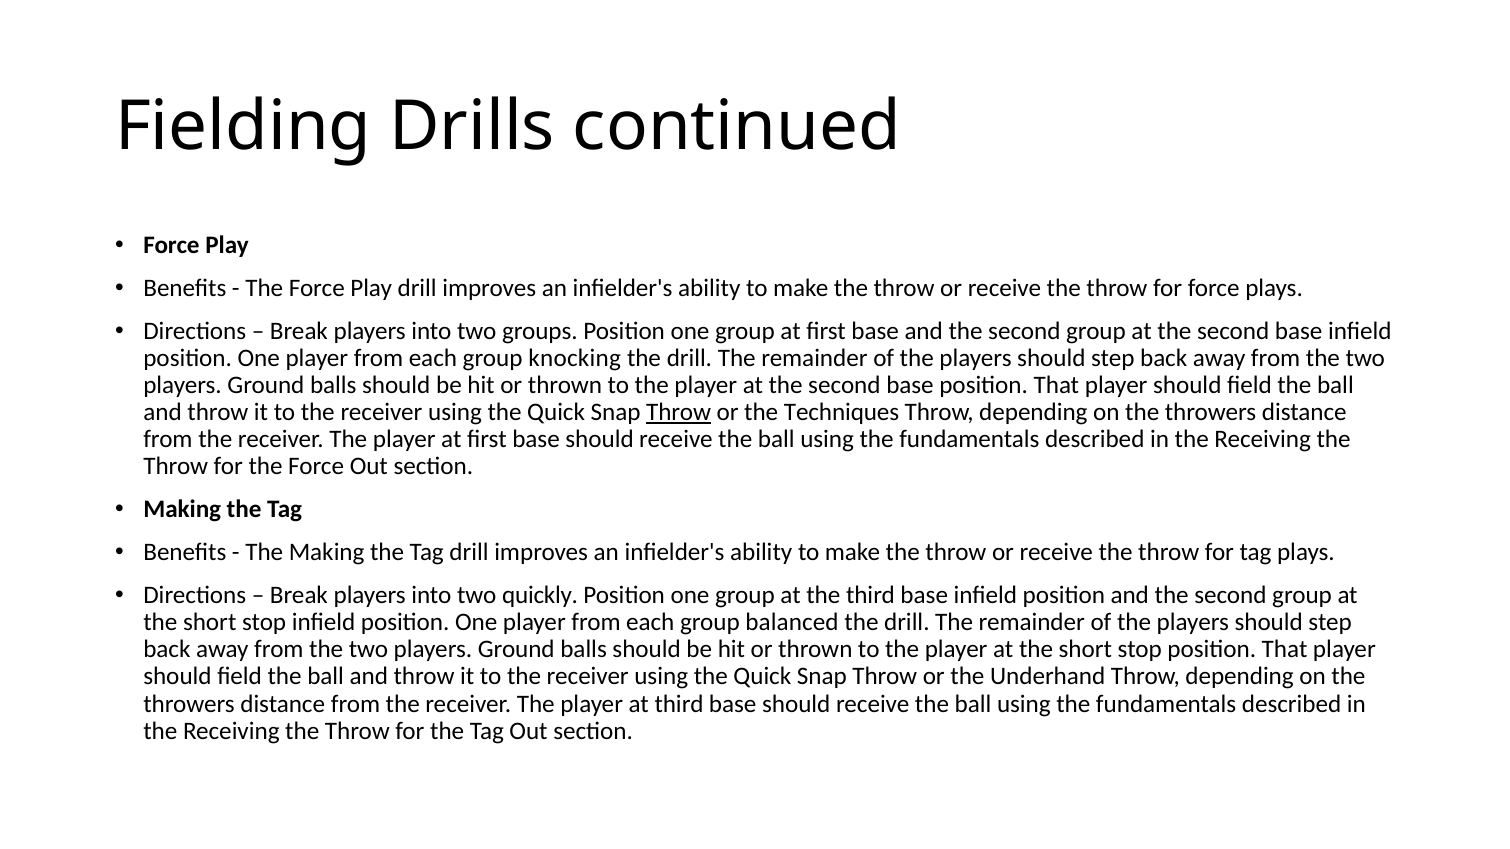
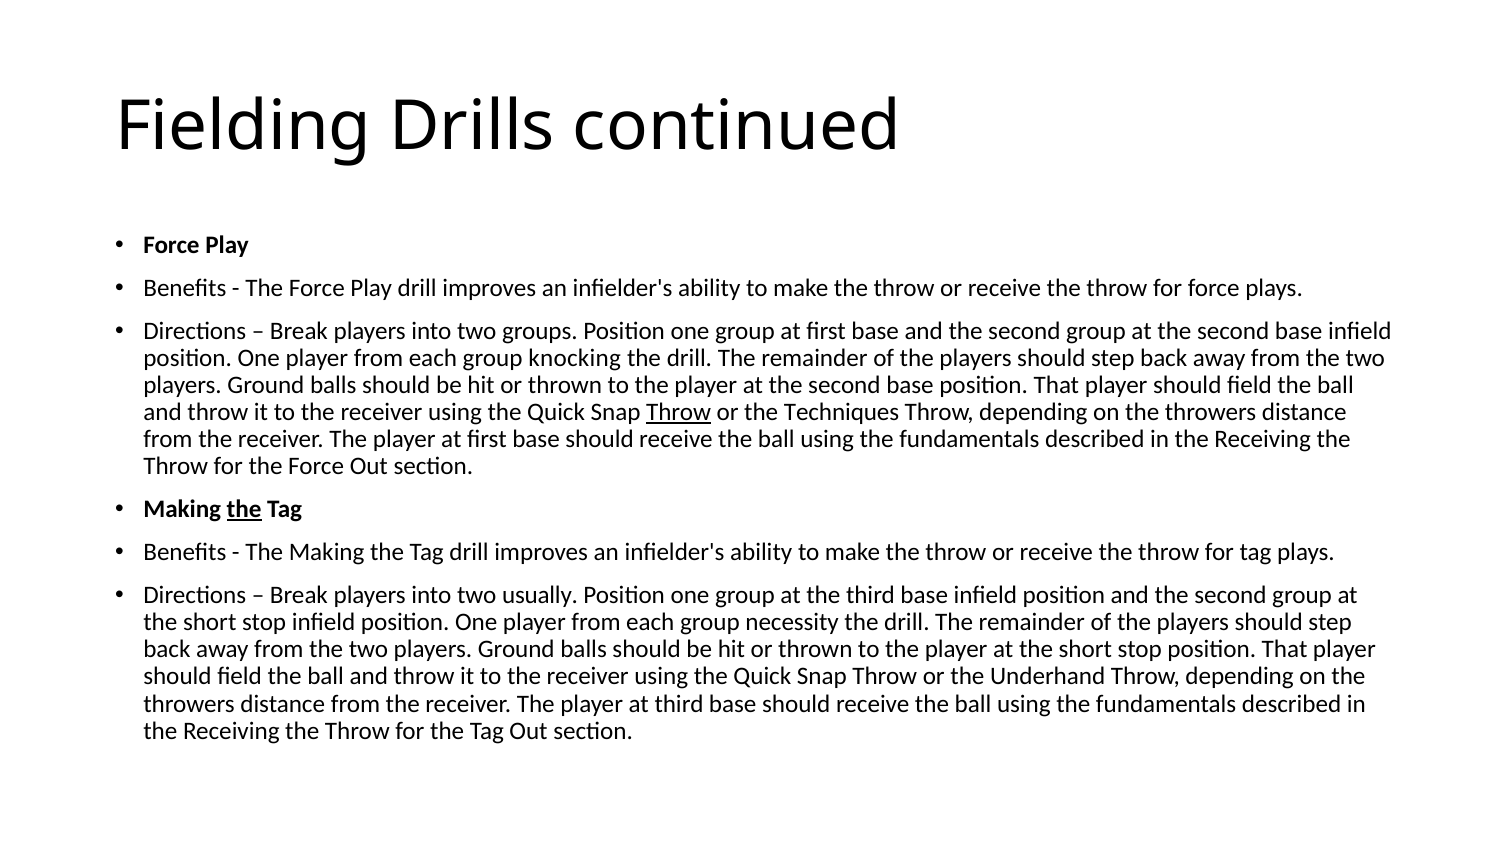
the underline: none -> present (244, 510)
quickly: quickly -> usually (540, 595)
balanced: balanced -> necessity (792, 623)
